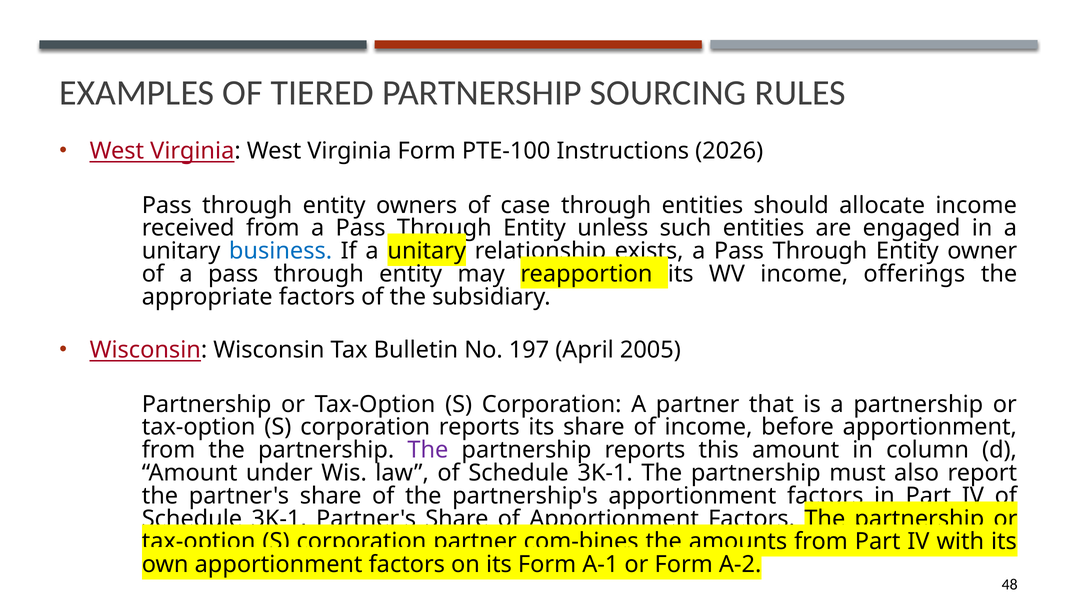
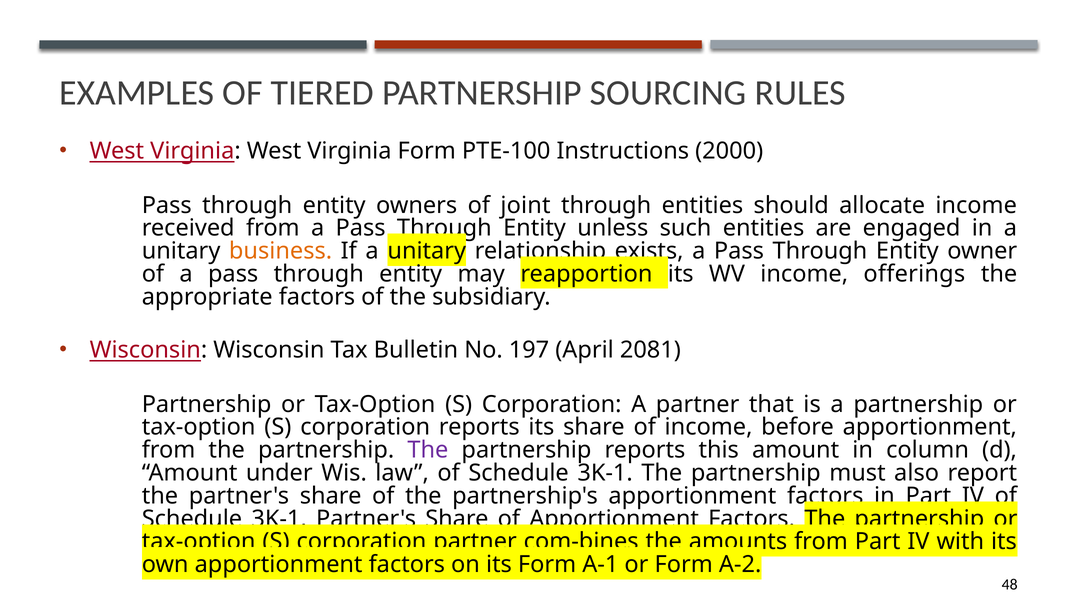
2026: 2026 -> 2000 (729, 151)
case: case -> joint (525, 205)
business colour: blue -> orange (281, 251)
2005: 2005 -> 2081 (650, 350)
